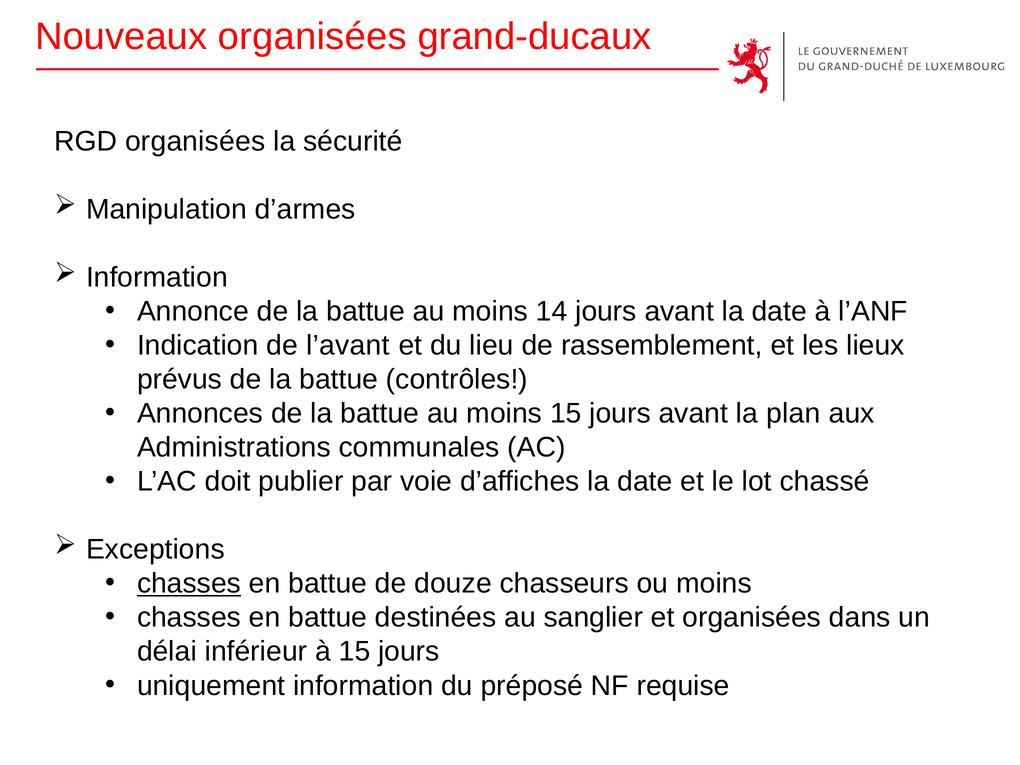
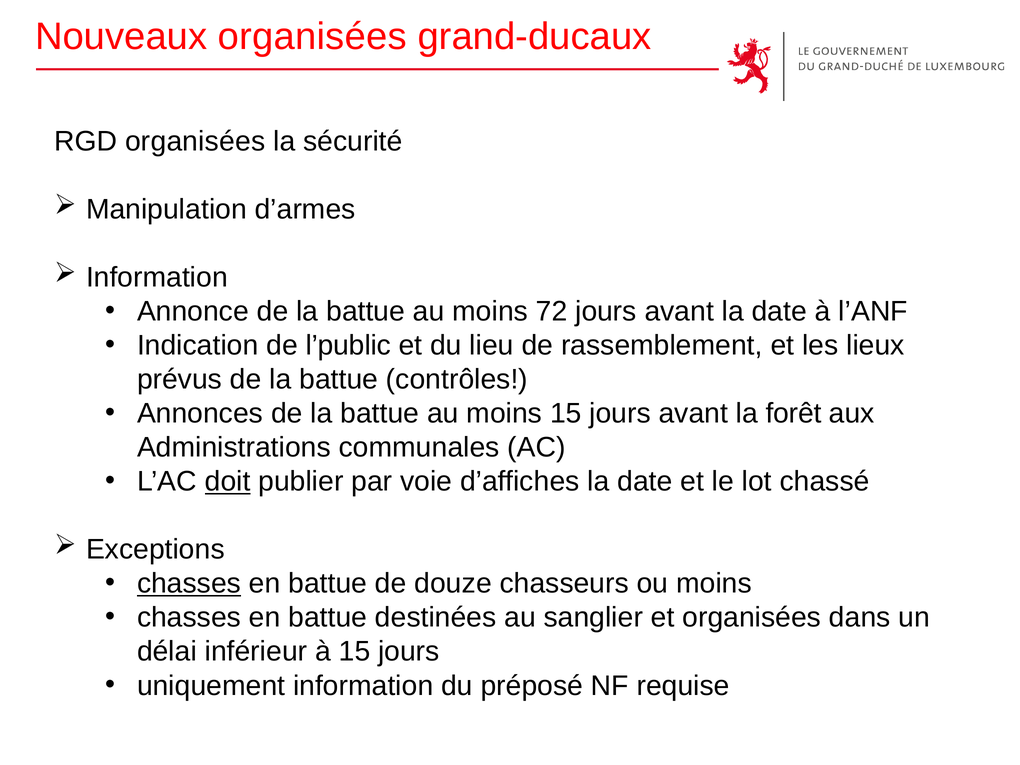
14: 14 -> 72 (552, 312)
l’avant: l’avant -> l’public (348, 346)
plan: plan -> forêt (794, 414)
doit underline: none -> present (228, 482)
